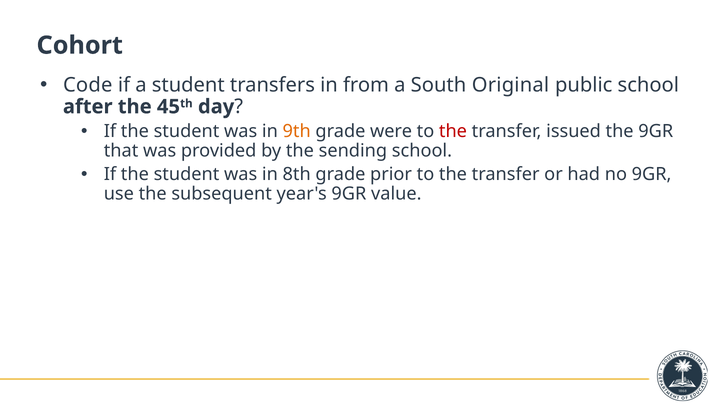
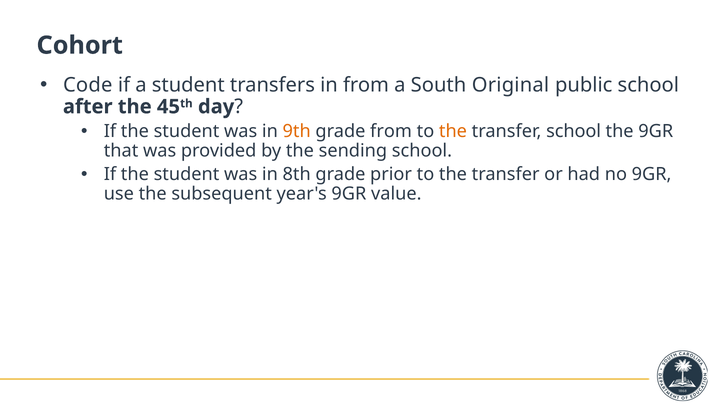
grade were: were -> from (391, 131)
the colour: red -> orange (453, 131)
transfer issued: issued -> school (574, 131)
